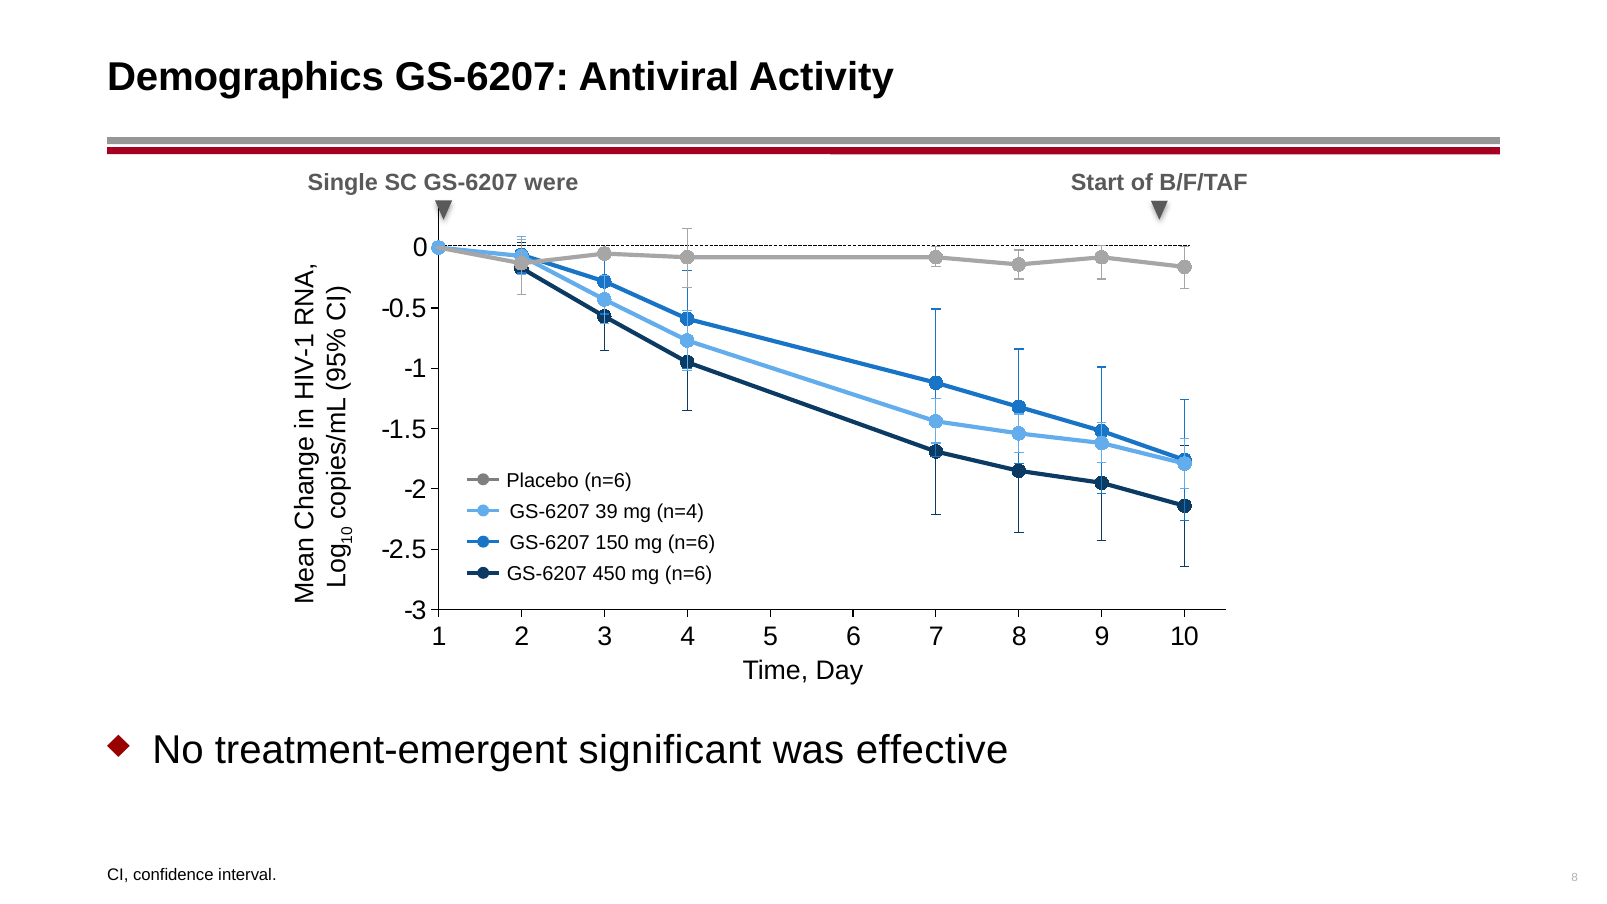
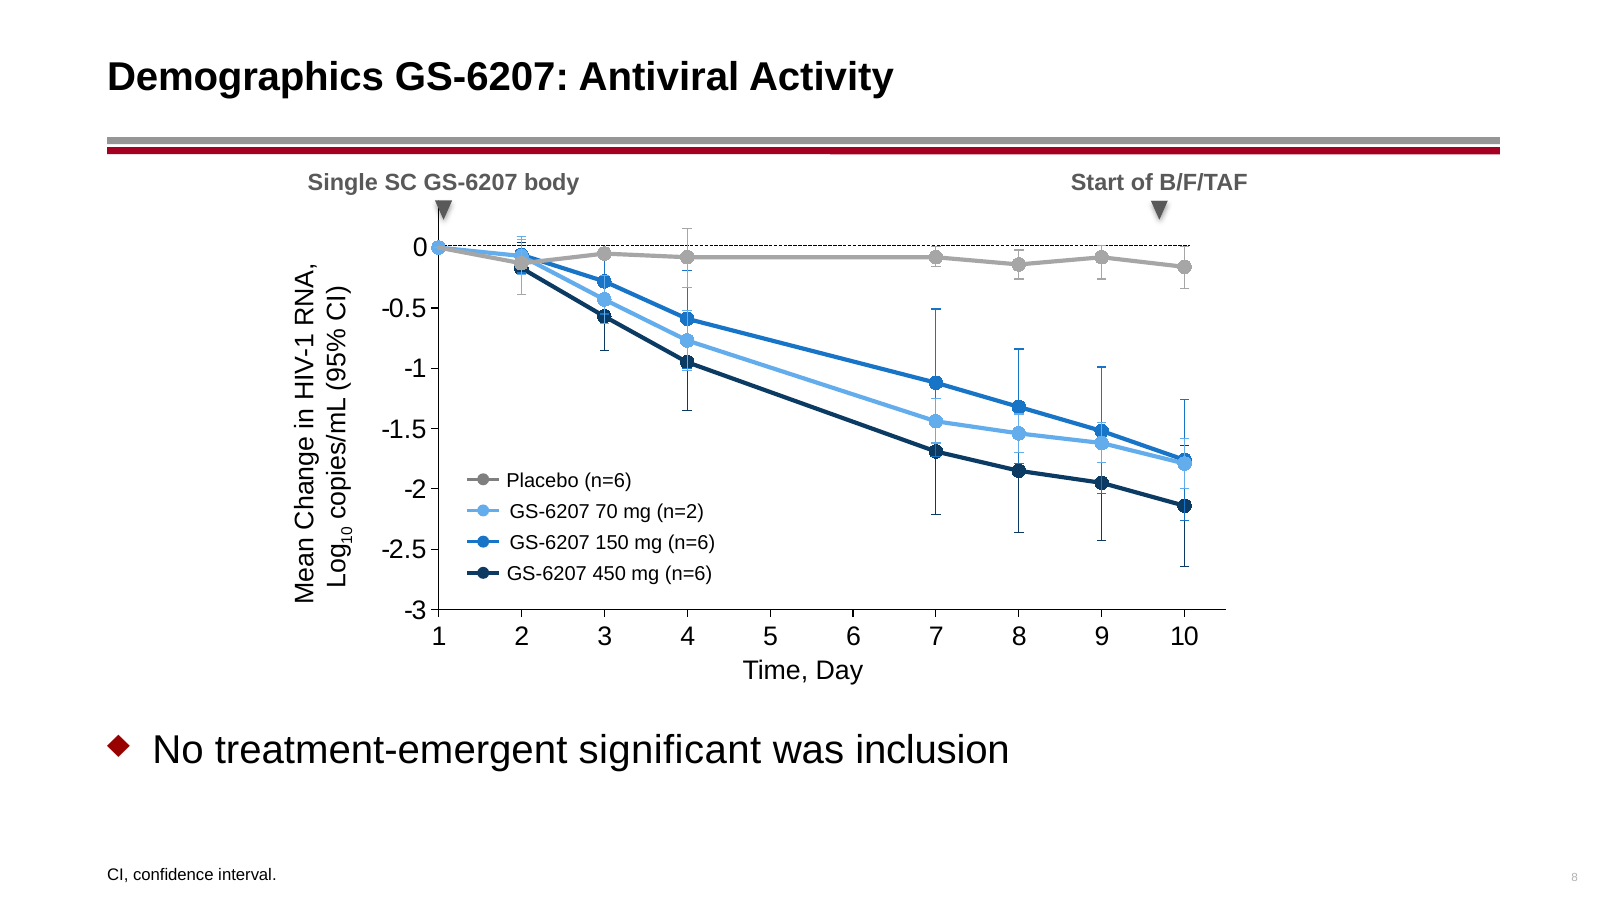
were: were -> body (552, 182)
39: 39 -> 70 (607, 512)
n=4: n=4 -> n=2 (680, 512)
effective: effective -> inclusion (933, 750)
